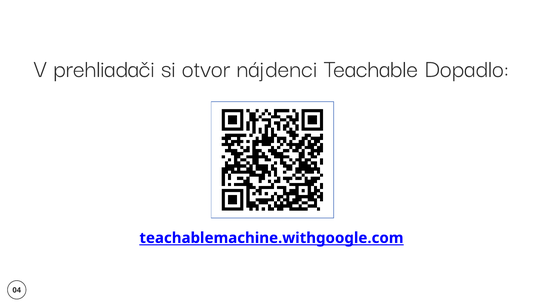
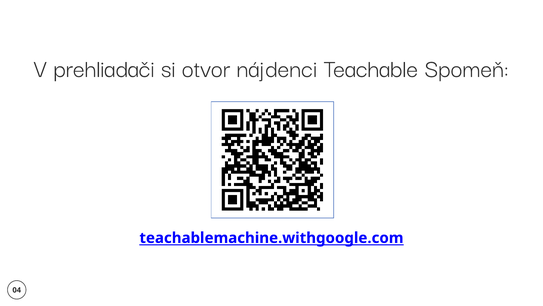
Dopadlo: Dopadlo -> Spomeň (467, 68)
